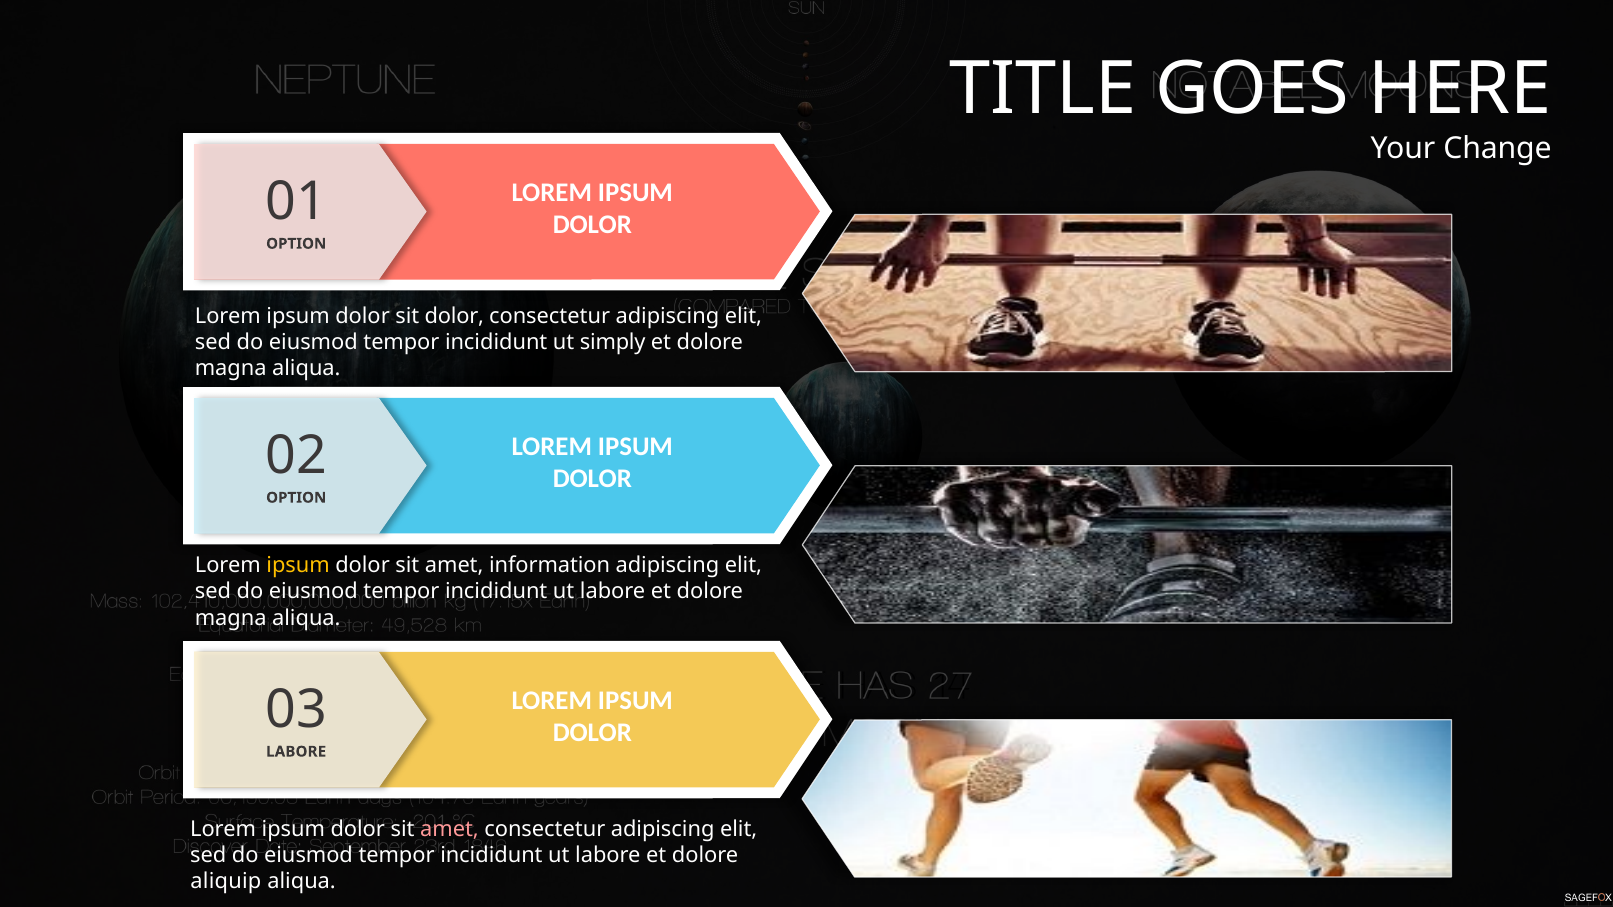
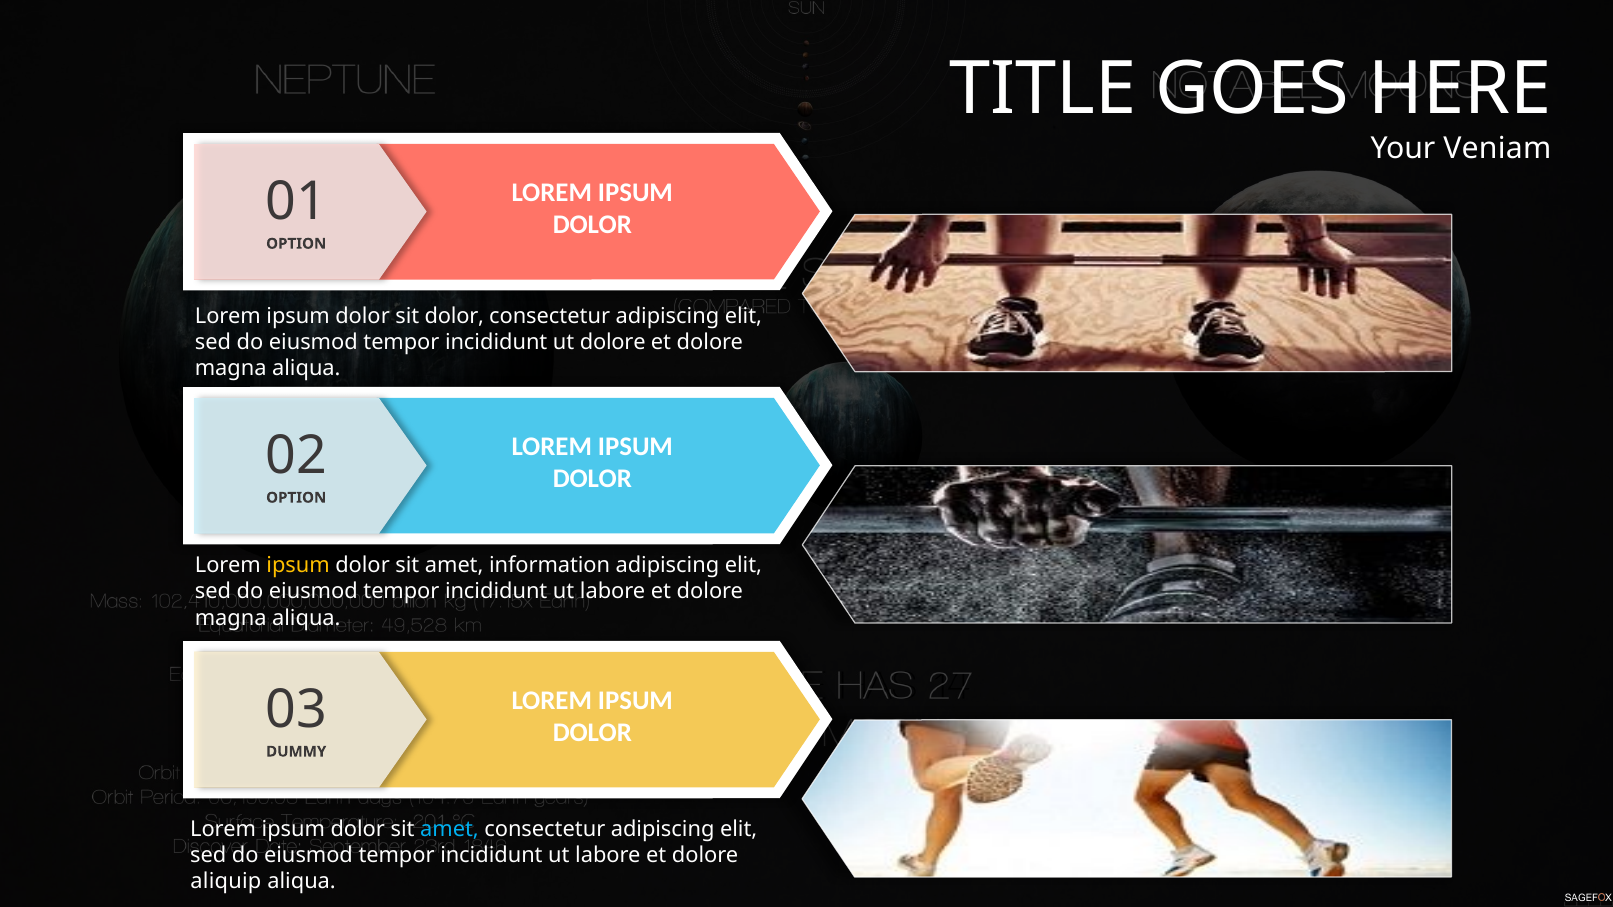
Change: Change -> Veniam (1497, 149)
ut simply: simply -> dolore (613, 342)
LABORE: LABORE -> DUMMY (296, 752)
amet colour: pink -> light blue (449, 829)
